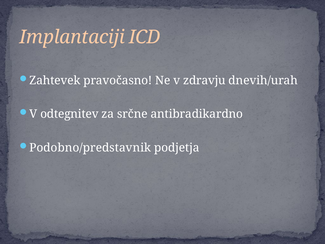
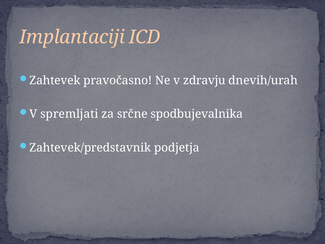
odtegnitev: odtegnitev -> spremljati (69, 114)
antibradikardno: antibradikardno -> spodbujevalnika (197, 114)
Podobno/predstavnik: Podobno/predstavnik -> Zahtevek/predstavnik (90, 148)
